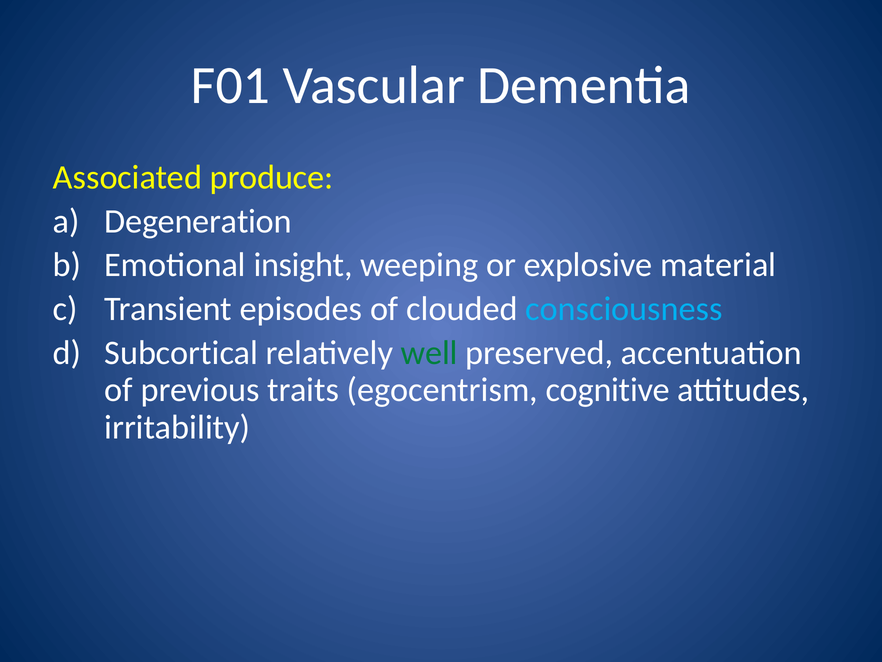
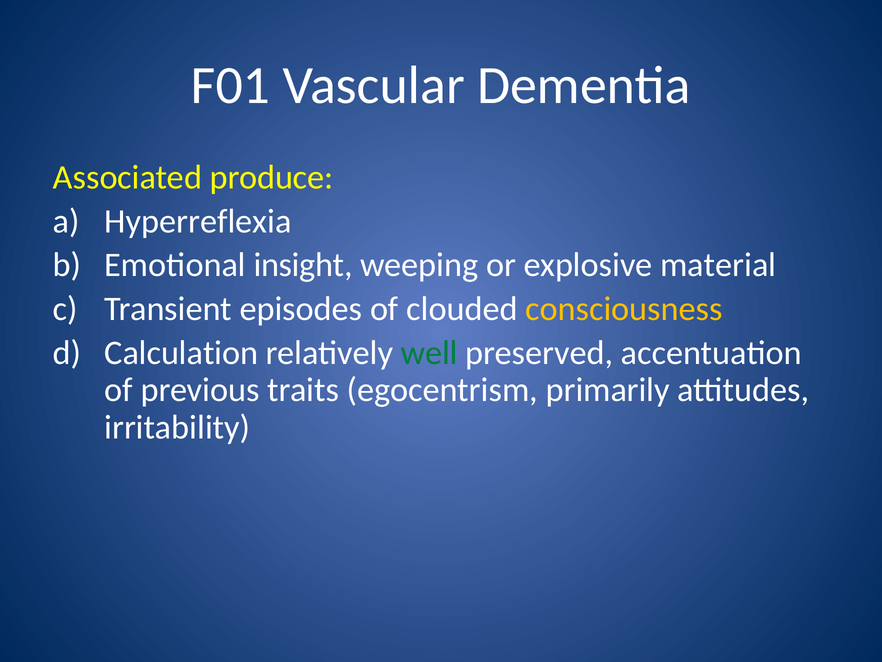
Degeneration: Degeneration -> Hyperreflexia (198, 221)
consciousness colour: light blue -> yellow (624, 309)
Subcortical: Subcortical -> Calculation (181, 353)
cognitive: cognitive -> primarily (608, 390)
